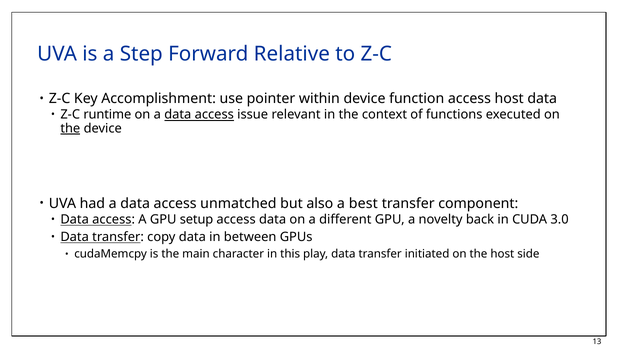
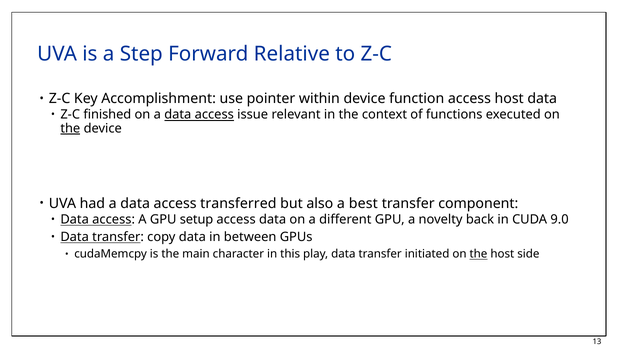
runtime: runtime -> finished (107, 114)
unmatched: unmatched -> transferred (238, 203)
3.0: 3.0 -> 9.0 (560, 219)
the underline: none -> present (478, 254)
